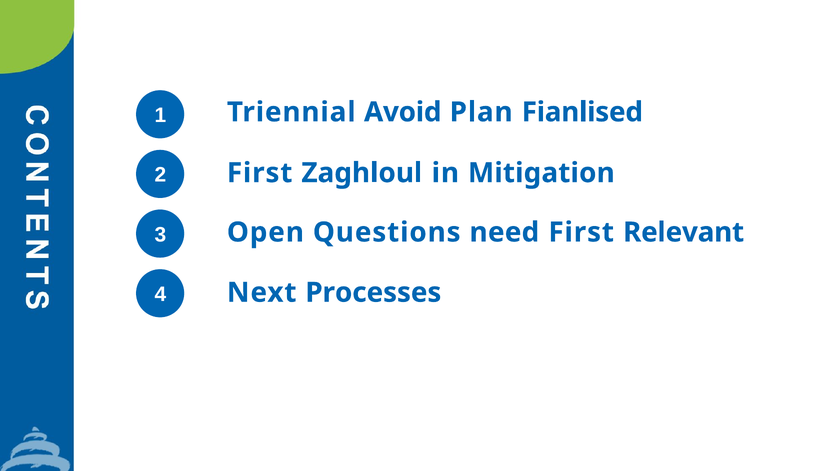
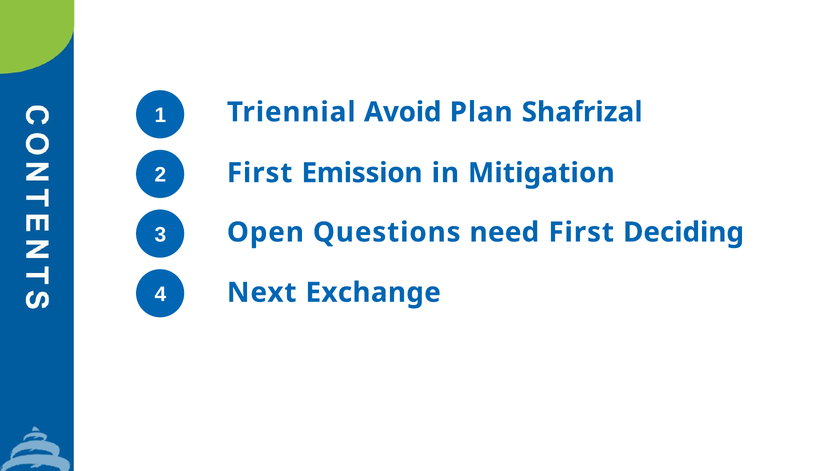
Fianlised: Fianlised -> Shafrizal (582, 112)
Zaghloul: Zaghloul -> Emission (362, 173)
Relevant: Relevant -> Deciding (684, 232)
Processes: Processes -> Exchange (373, 292)
